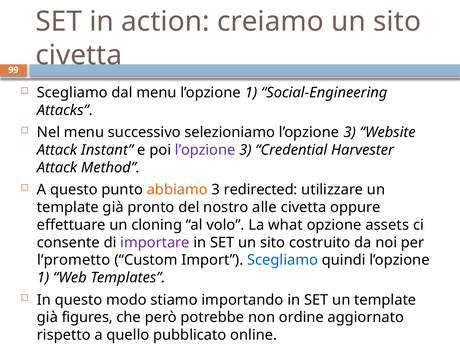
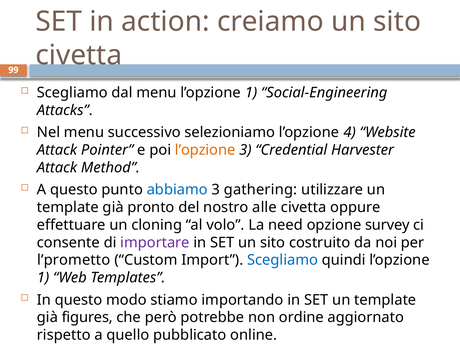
selezioniamo l’opzione 3: 3 -> 4 (350, 132)
Instant: Instant -> Pointer (107, 150)
l’opzione colour: purple -> orange (205, 150)
abbiamo colour: orange -> blue (177, 190)
redirected: redirected -> gathering (261, 190)
what: what -> need (285, 225)
assets: assets -> survey (387, 225)
